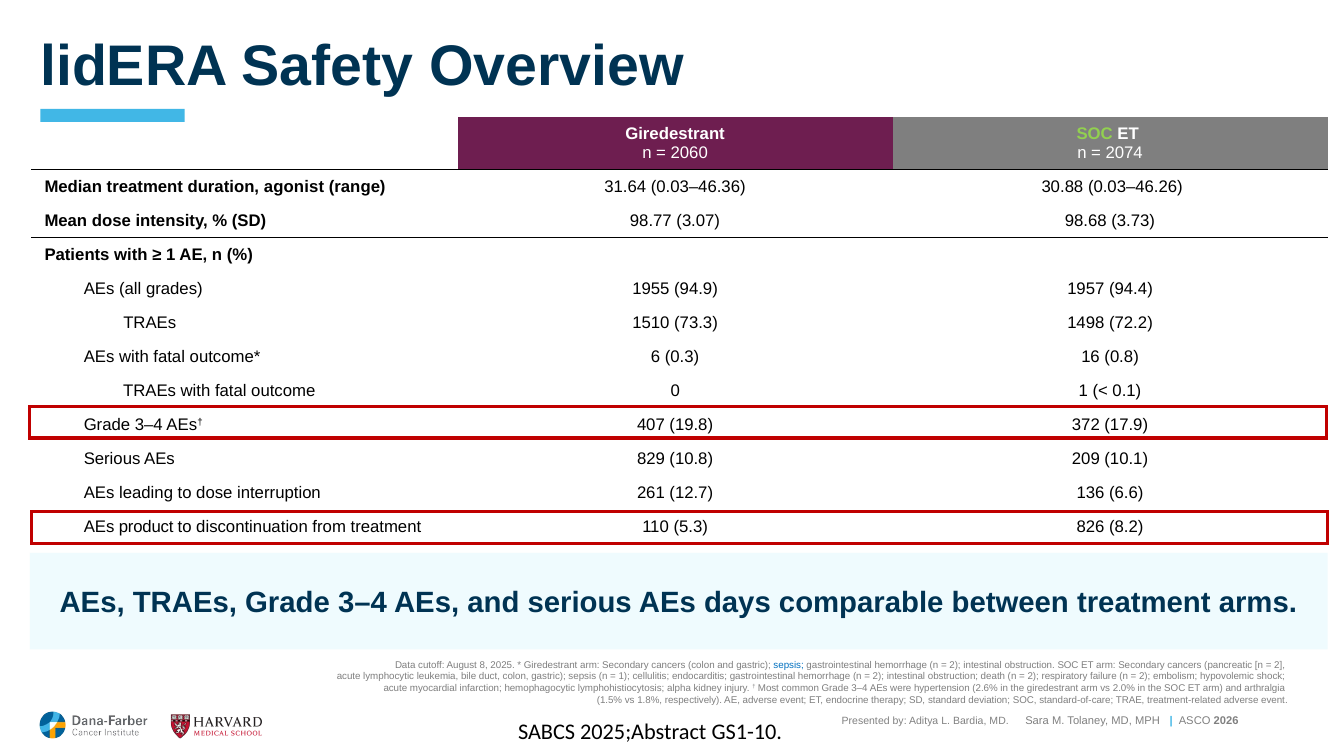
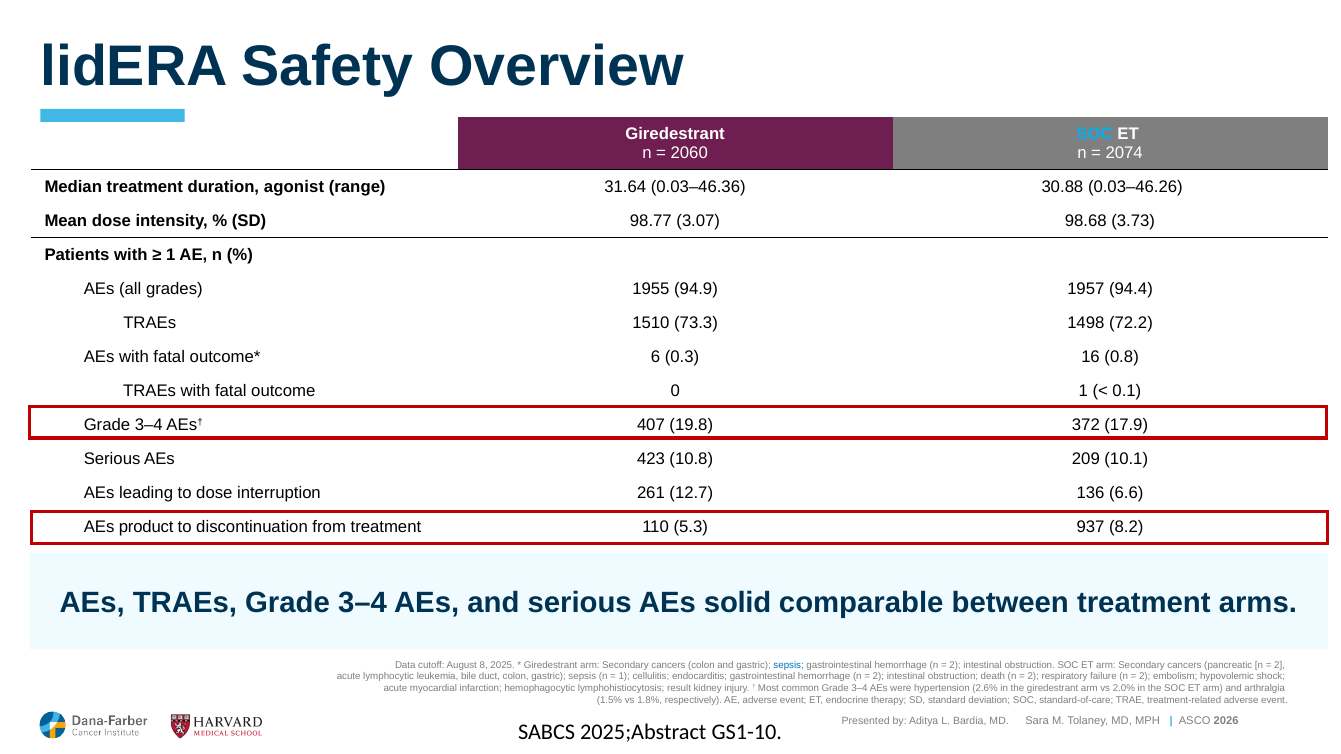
SOC colour: light green -> light blue (1095, 134)
829: 829 -> 423 (651, 459)
826: 826 -> 937 (1091, 527)
days: days -> solid (738, 603)
alpha: alpha -> result (679, 689)
